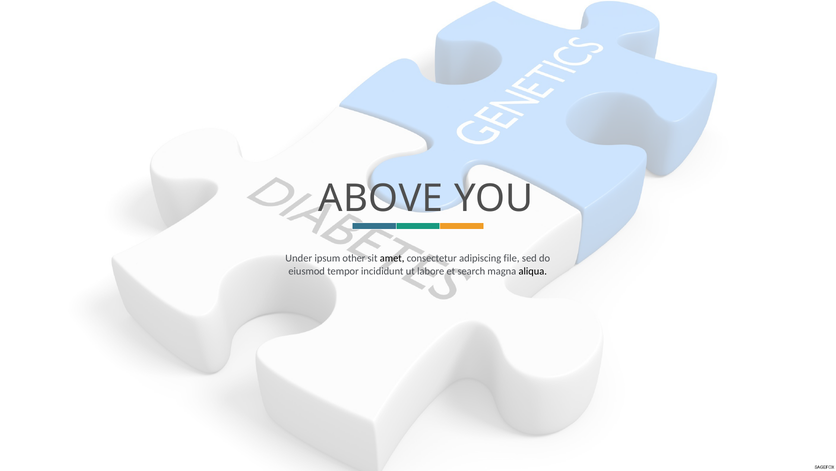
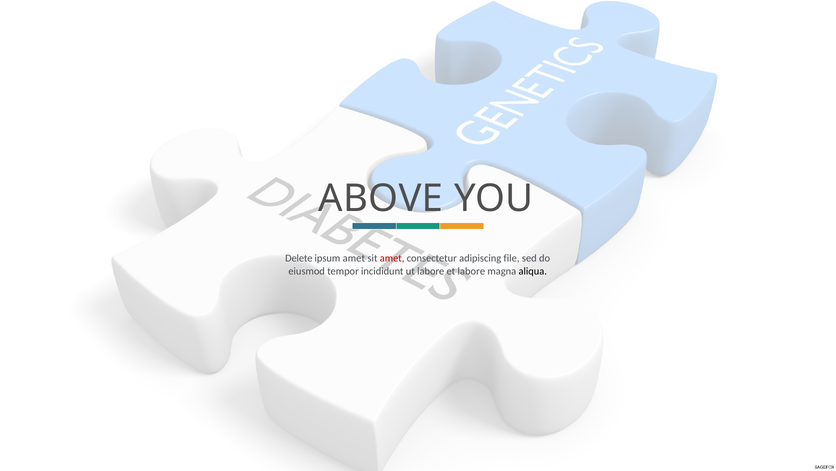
Under: Under -> Delete (299, 258)
ipsum other: other -> amet (354, 258)
amet colour: black -> red (392, 258)
et search: search -> labore (471, 271)
